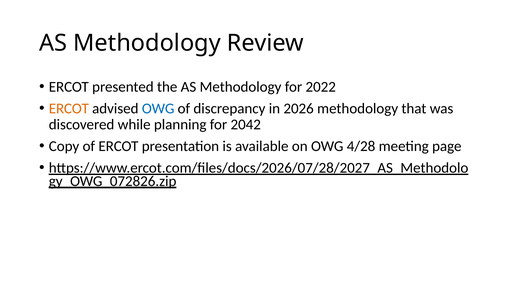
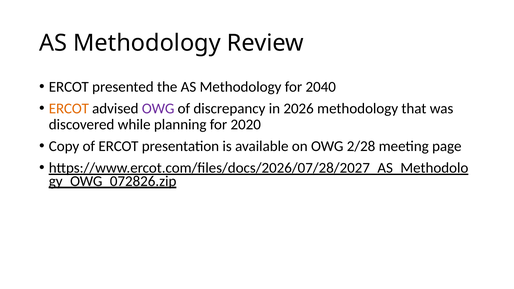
2022: 2022 -> 2040 (321, 87)
OWG colour: blue -> purple (158, 108)
2042: 2042 -> 2020 (246, 125)
4/28: 4/28 -> 2/28 (361, 146)
